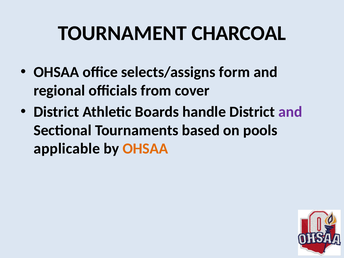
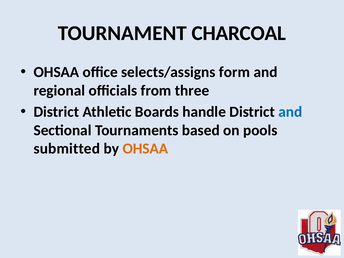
cover: cover -> three (192, 91)
and colour: purple -> blue (290, 112)
applicable: applicable -> submitted (67, 149)
